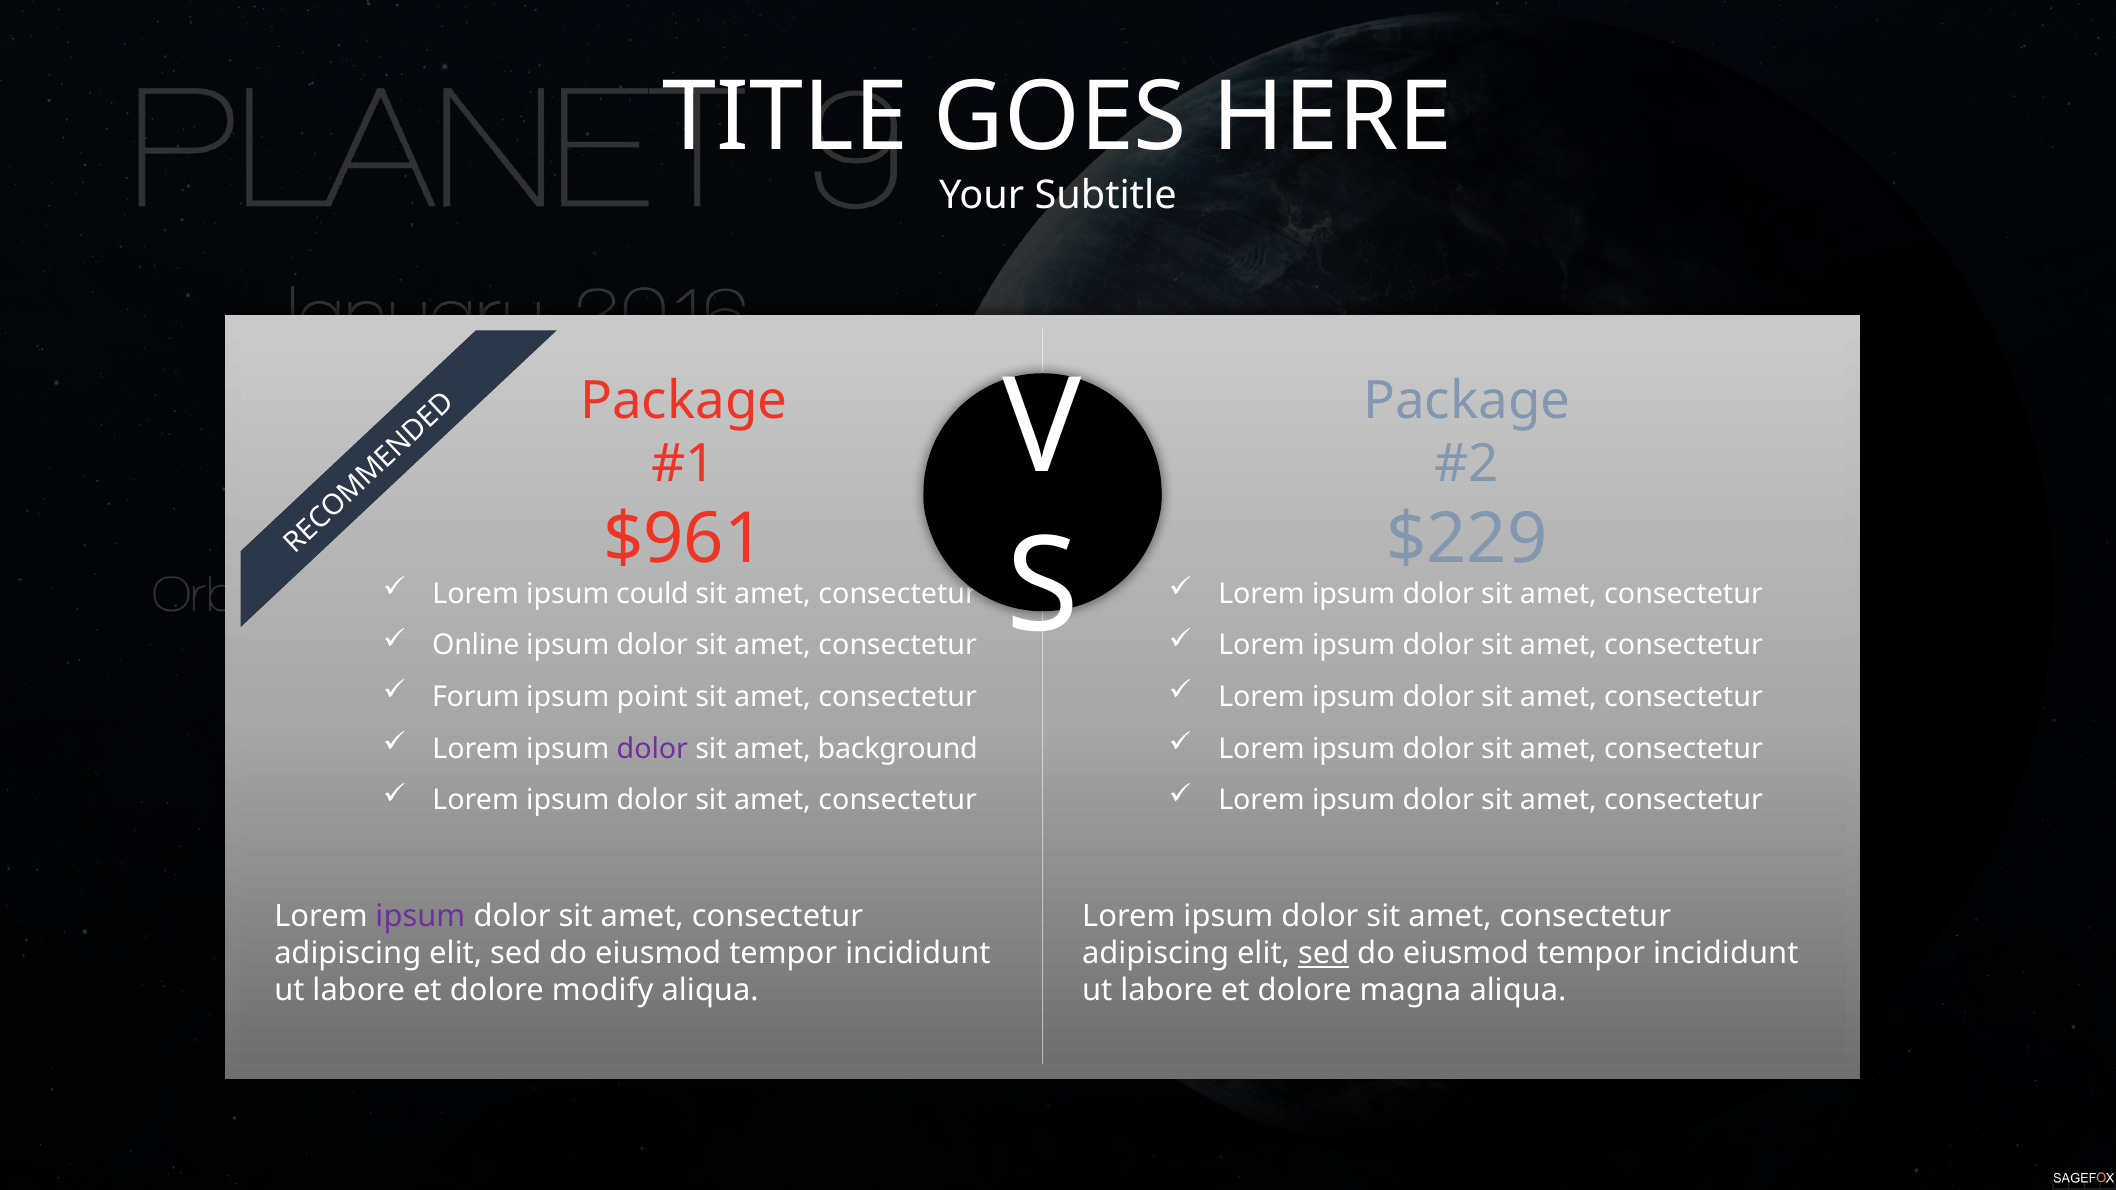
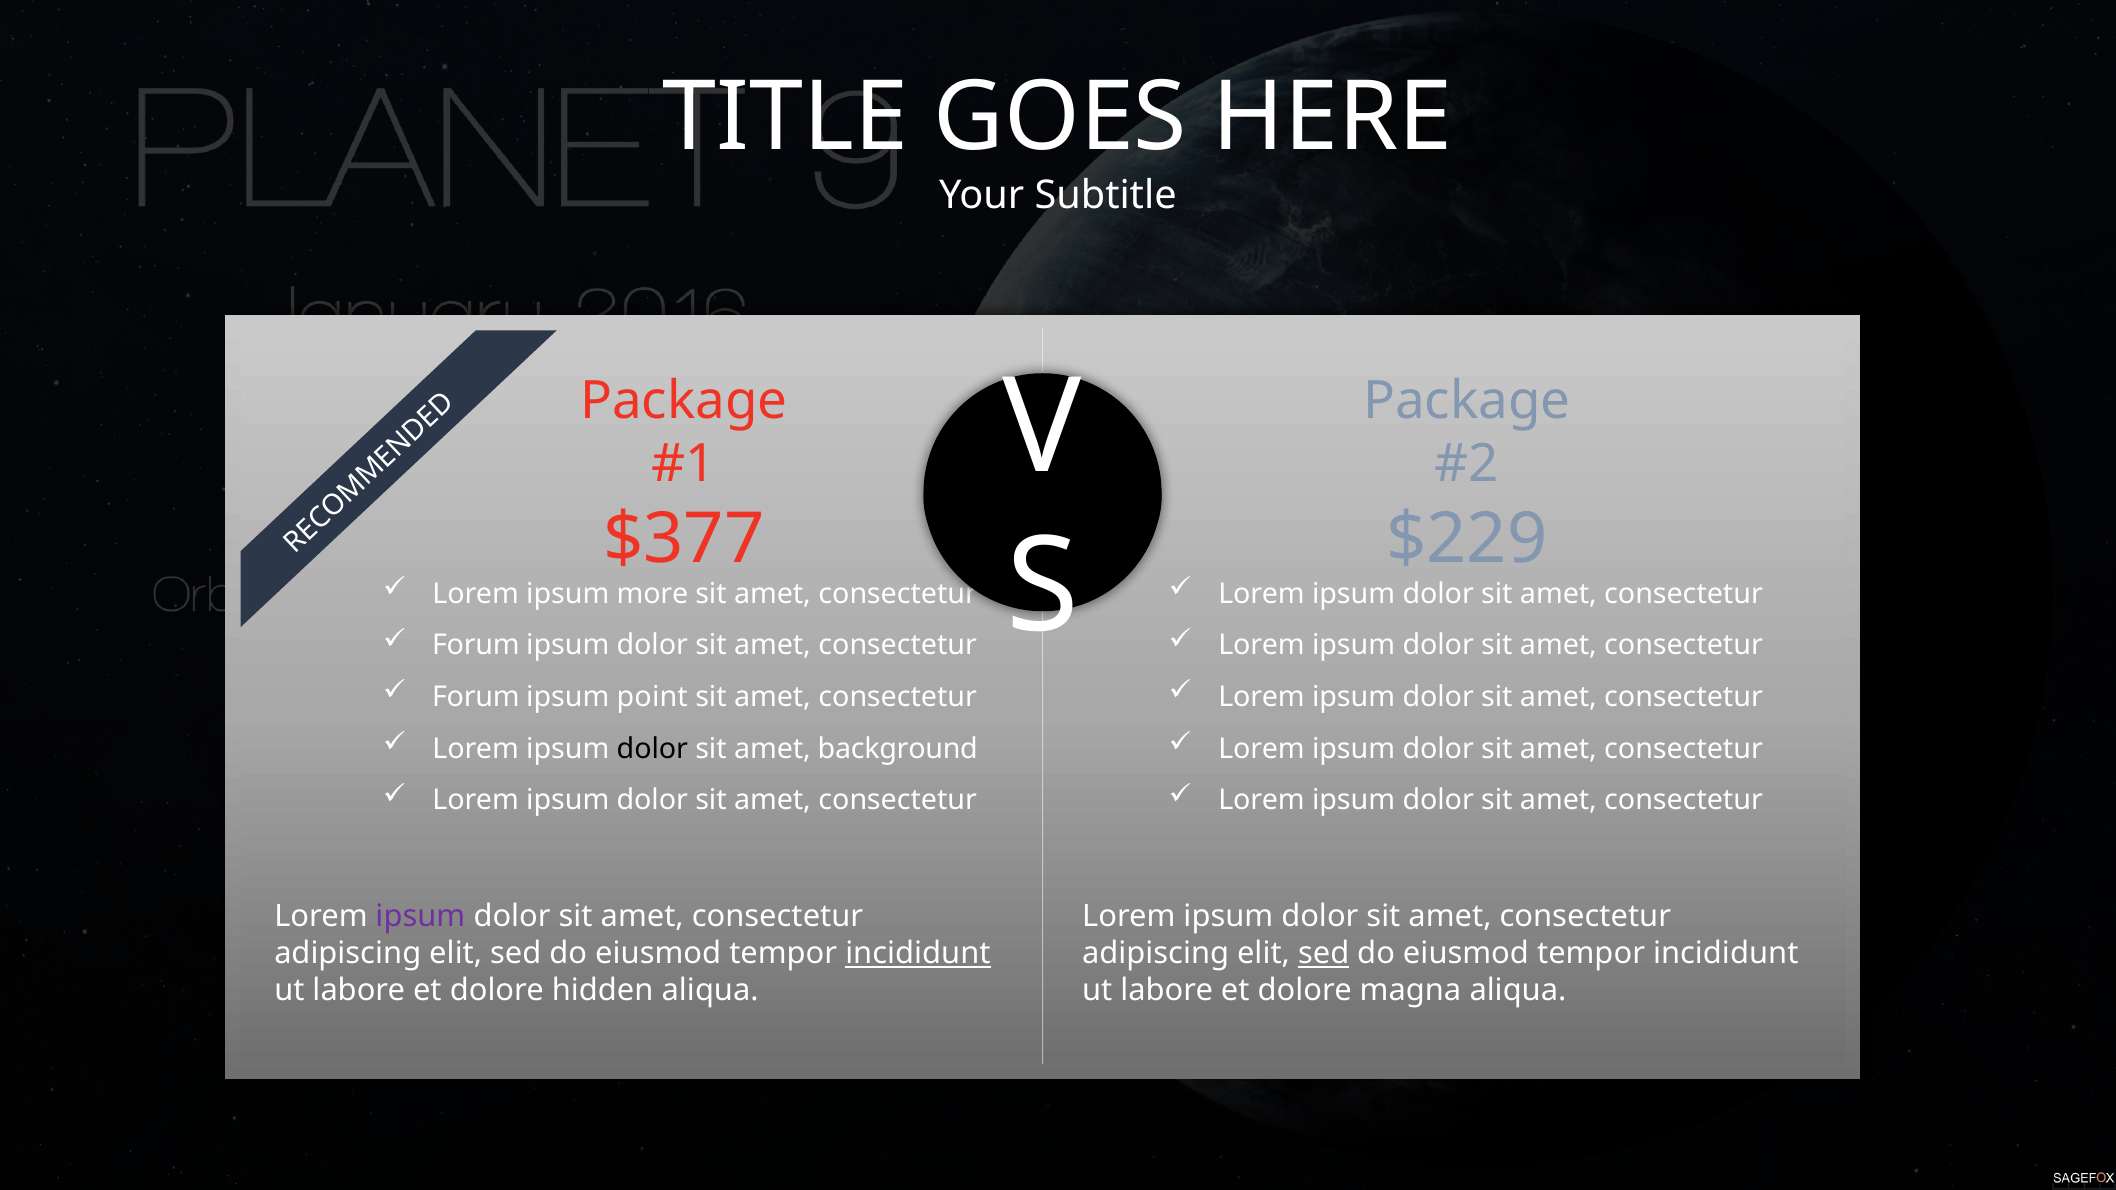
$961: $961 -> $377 (684, 540)
could: could -> more (652, 594)
Online: Online -> Forum (476, 646)
dolor colour: purple -> black (652, 749)
incididunt underline: none -> present (918, 954)
modify: modify -> hidden (603, 991)
